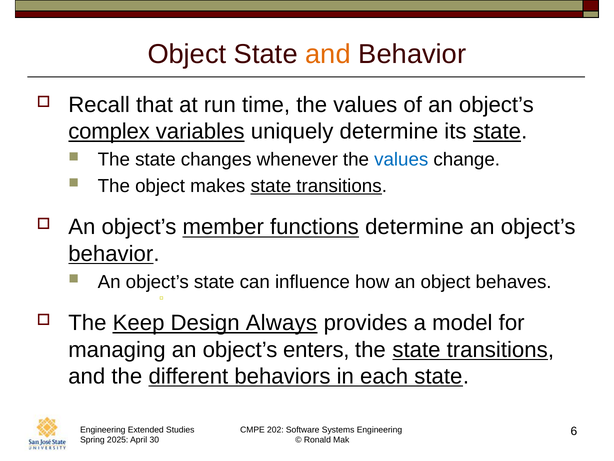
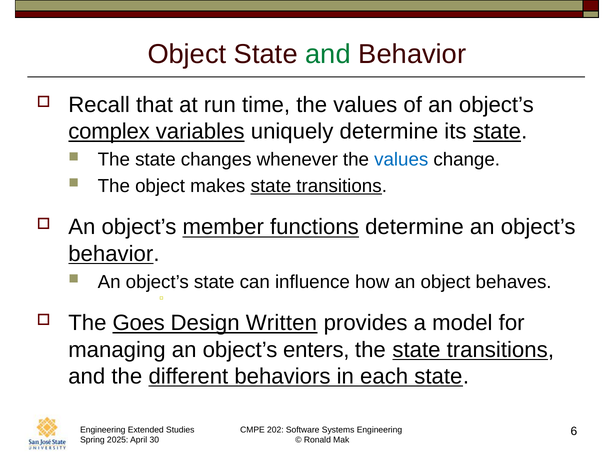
and colour: orange -> green (328, 54)
Keep: Keep -> Goes (139, 323)
Always: Always -> Written (281, 323)
